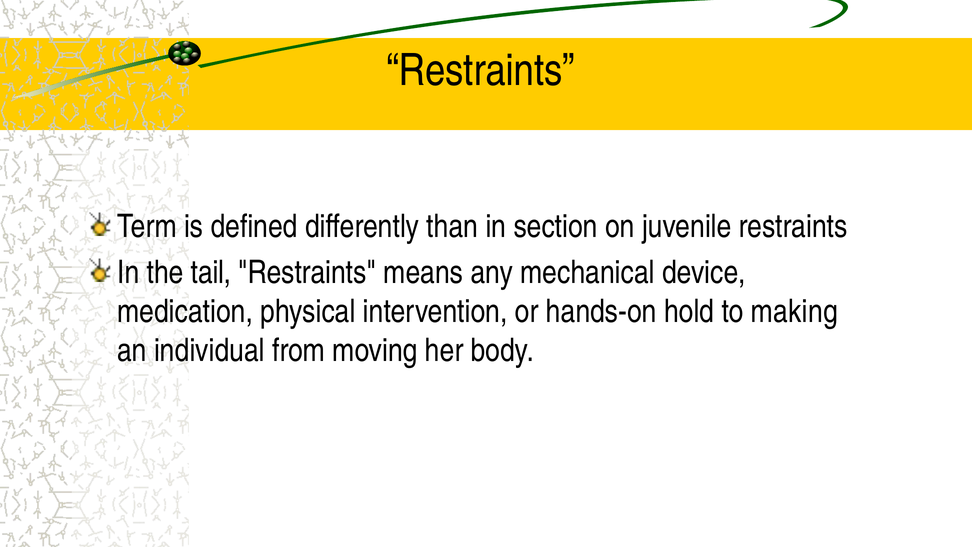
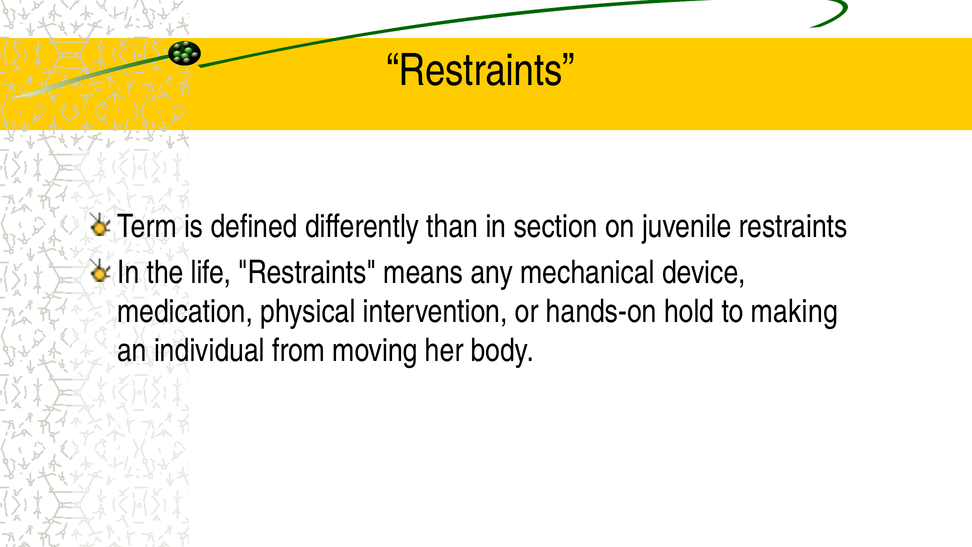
tail: tail -> life (211, 273)
